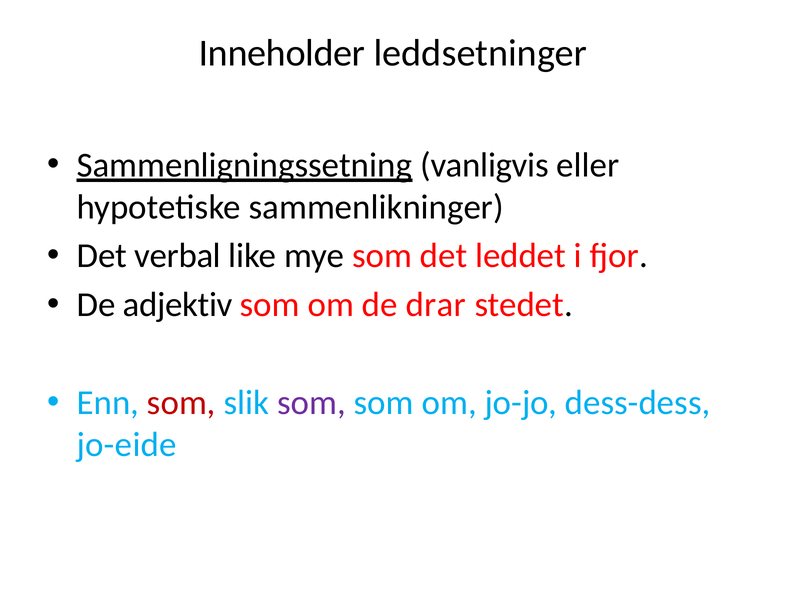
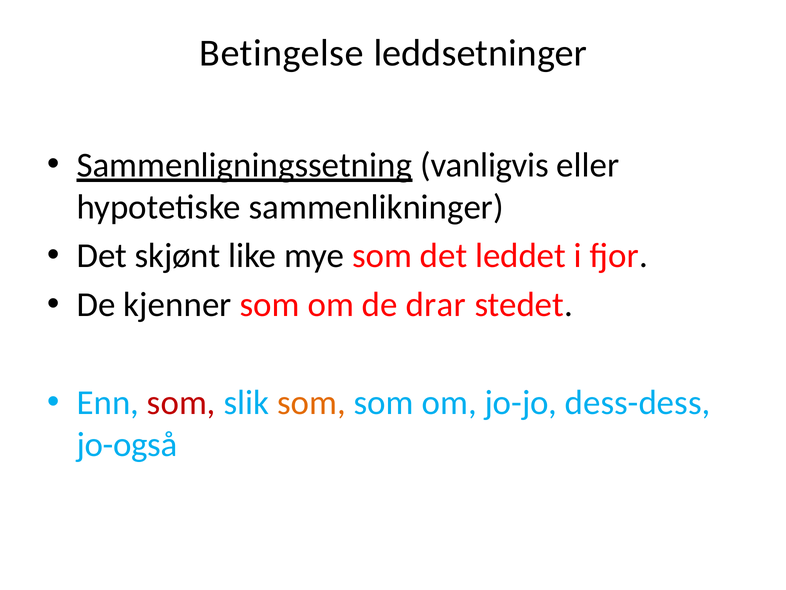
Inneholder: Inneholder -> Betingelse (282, 53)
verbal: verbal -> skjønt (178, 256)
adjektiv: adjektiv -> kjenner (178, 305)
som colour: purple -> orange (312, 403)
jo-eide: jo-eide -> jo-også (127, 444)
